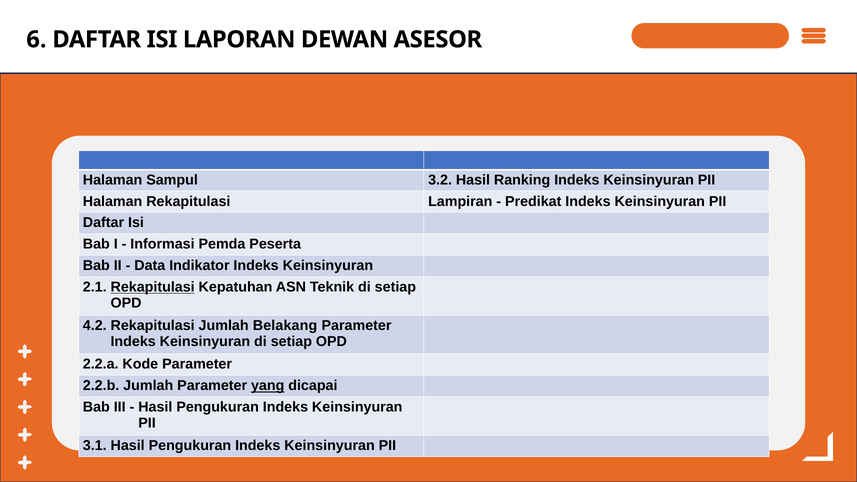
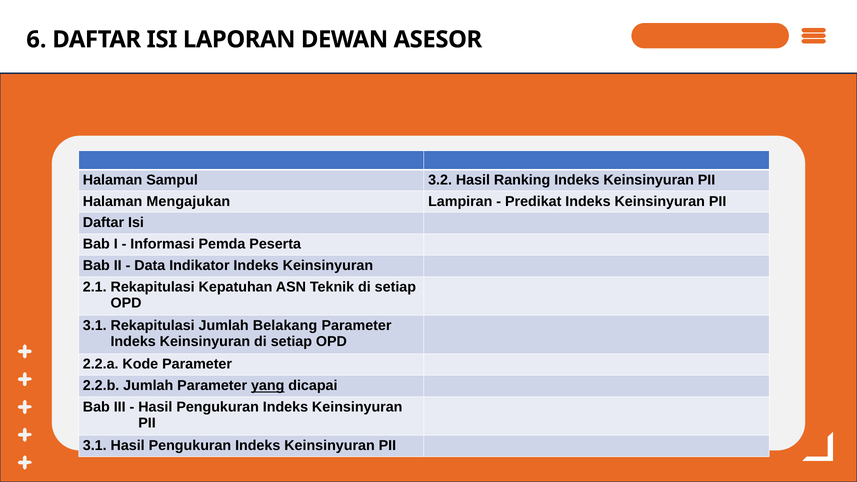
Halaman Rekapitulasi: Rekapitulasi -> Mengajukan (188, 201)
Rekapitulasi underline: present -> none (153, 287)
4.2: 4.2 -> 3.1 (95, 326)
